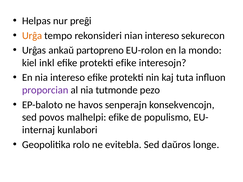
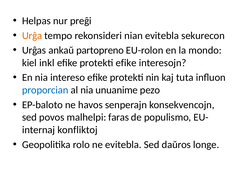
nian intereso: intereso -> evitebla (162, 36)
proporcian colour: purple -> blue (45, 90)
tutmonde: tutmonde -> unuanime (117, 90)
malhelpi efike: efike -> faras (119, 117)
kunlabori: kunlabori -> konfliktoj (77, 130)
